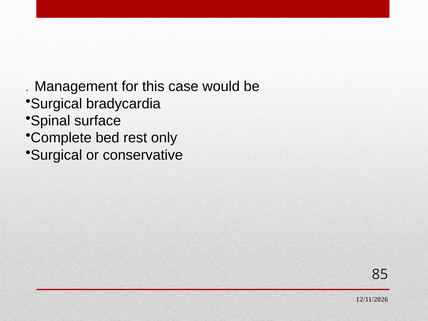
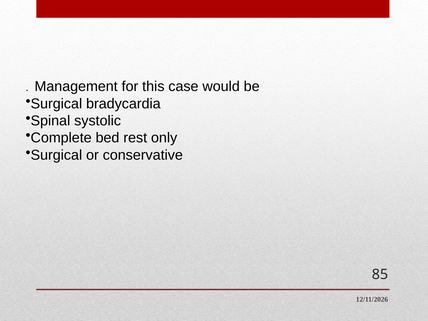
surface: surface -> systolic (98, 121)
